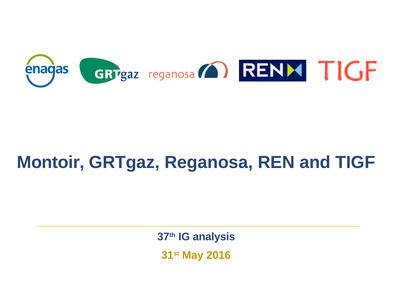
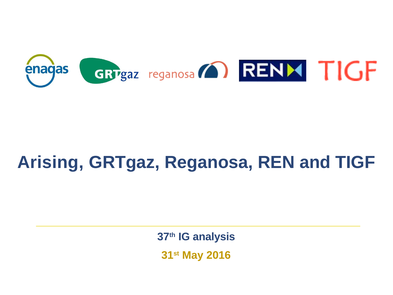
Montoir: Montoir -> Arising (51, 162)
